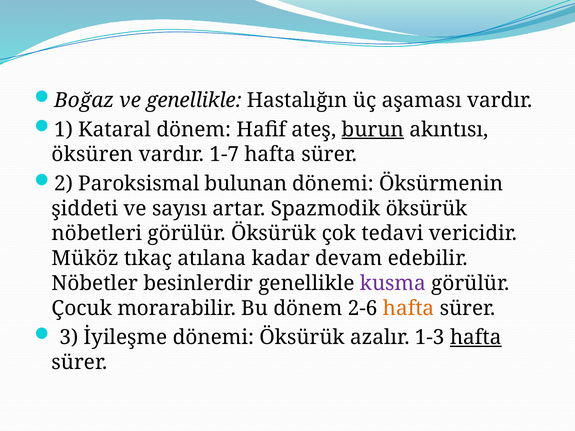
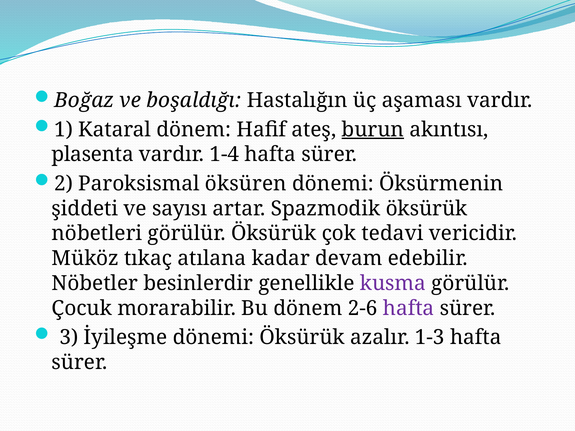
ve genellikle: genellikle -> boşaldığı (194, 100)
öksüren: öksüren -> plasenta (93, 155)
1-7: 1-7 -> 1-4 (224, 155)
bulunan: bulunan -> öksüren (246, 184)
hafta colour: orange -> purple (409, 308)
hafta underline: present -> none (476, 338)
